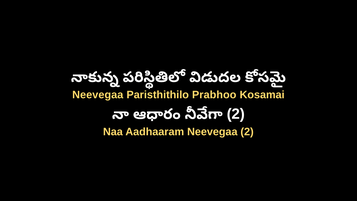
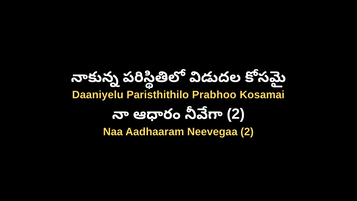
Neevegaa: Neevegaa -> Daaniyelu (98, 95)
